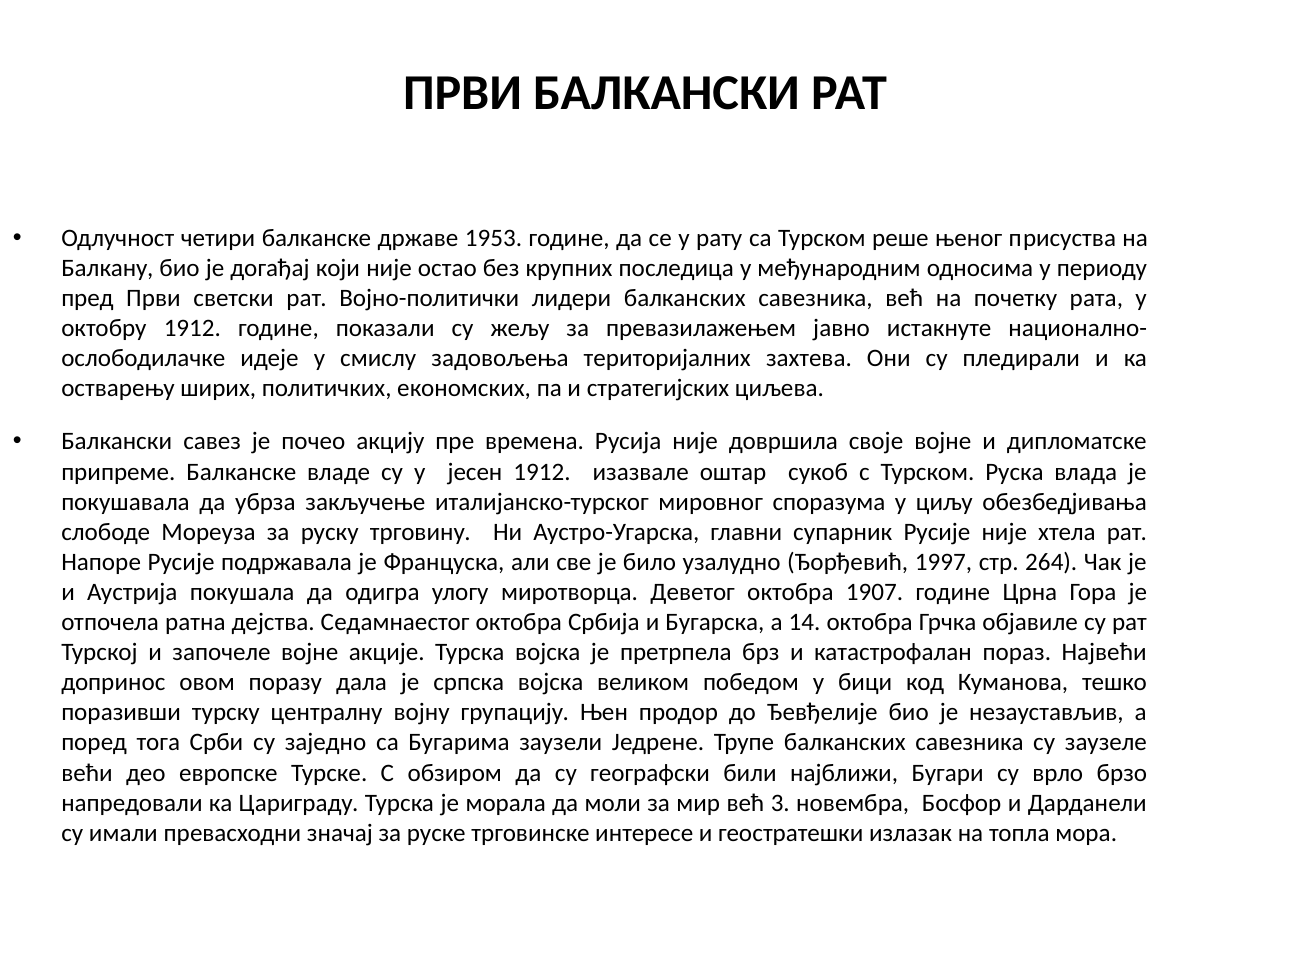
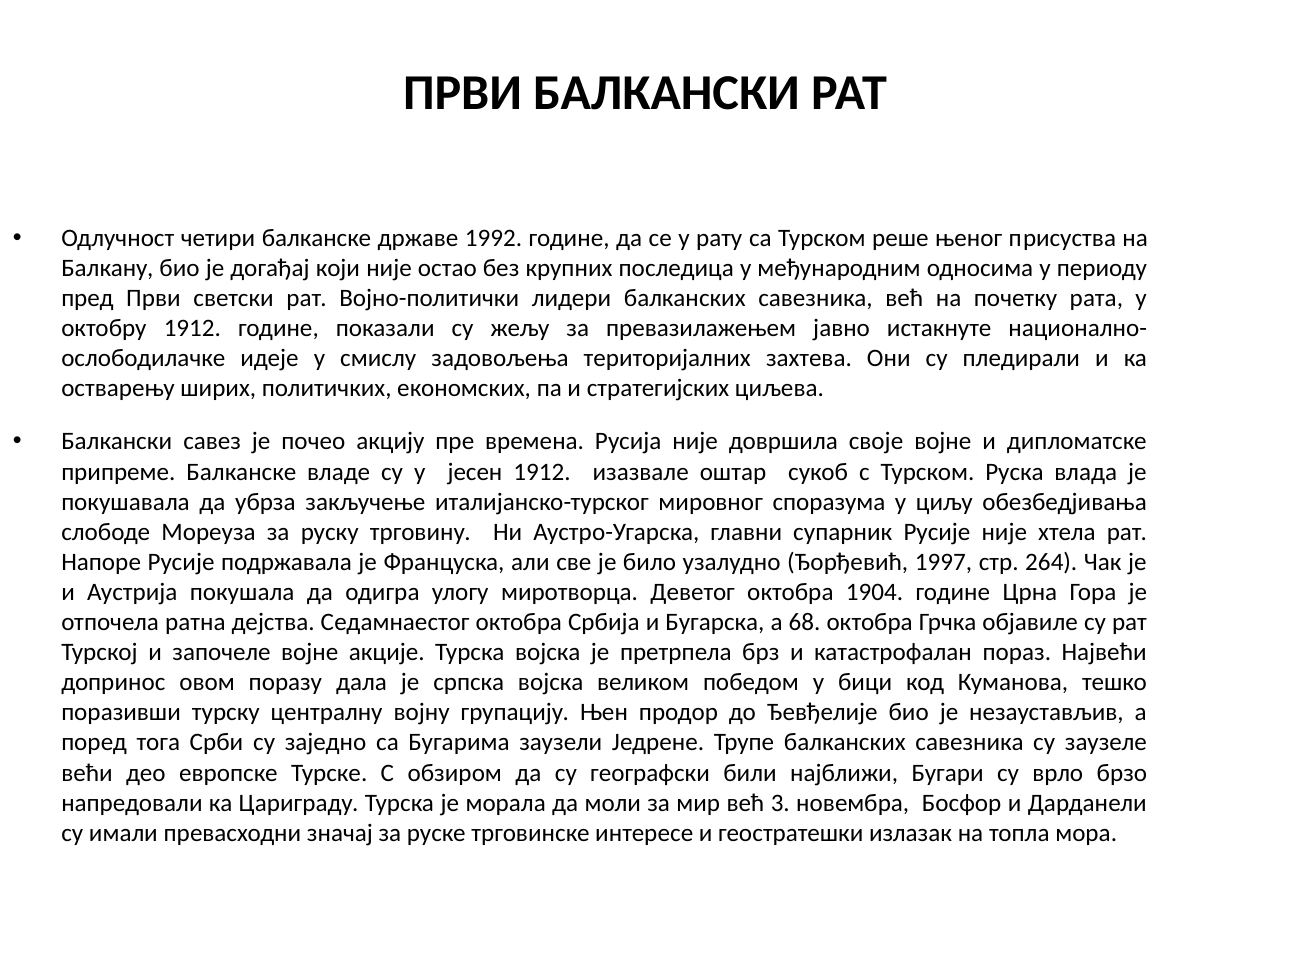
1953: 1953 -> 1992 (494, 238)
1907: 1907 -> 1904 (874, 592)
14: 14 -> 68 (804, 623)
